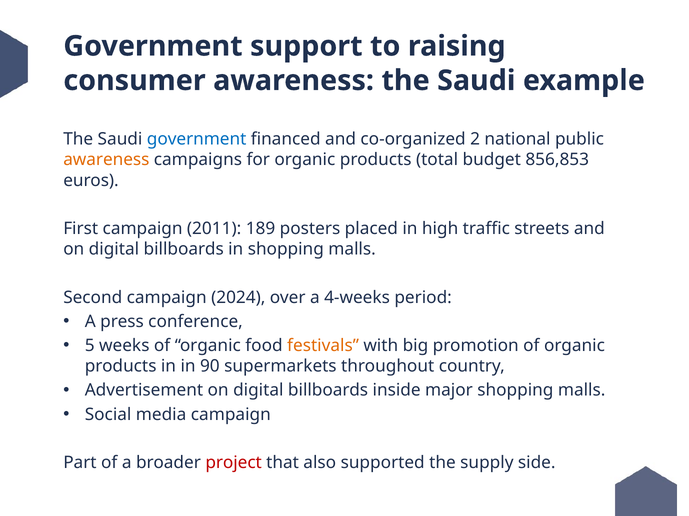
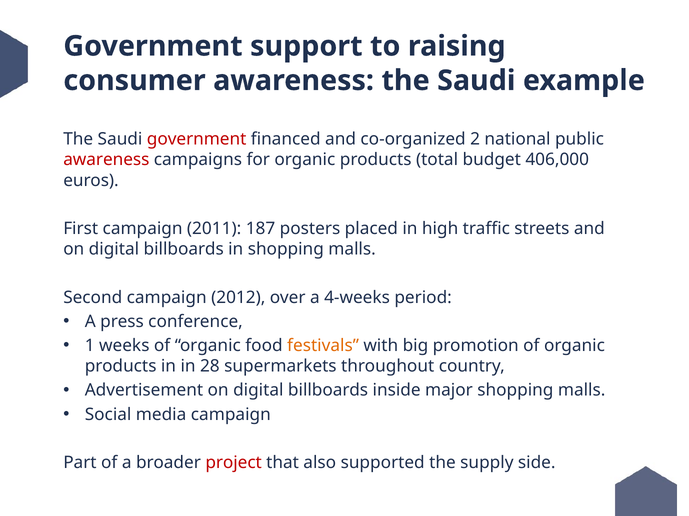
government colour: blue -> red (197, 139)
awareness colour: orange -> red (106, 160)
856,853: 856,853 -> 406,000 (557, 160)
189: 189 -> 187 (261, 229)
2024: 2024 -> 2012 (238, 298)
5: 5 -> 1 (90, 346)
90: 90 -> 28 (210, 367)
